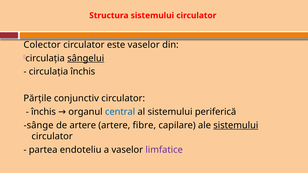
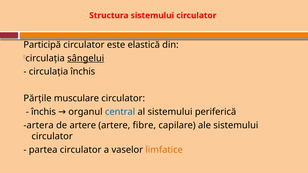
Colector: Colector -> Participă (42, 45)
este vaselor: vaselor -> elastică (144, 45)
conjunctiv: conjunctiv -> musculare (76, 99)
sânge: sânge -> artera (39, 125)
sistemului underline: present -> none (236, 125)
partea endoteliu: endoteliu -> circulator (81, 150)
limfatice colour: purple -> orange (164, 150)
